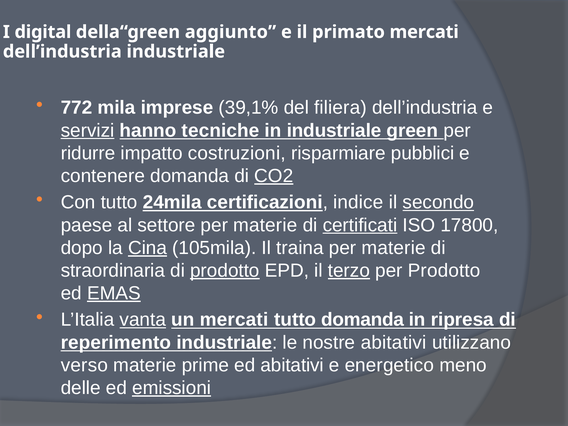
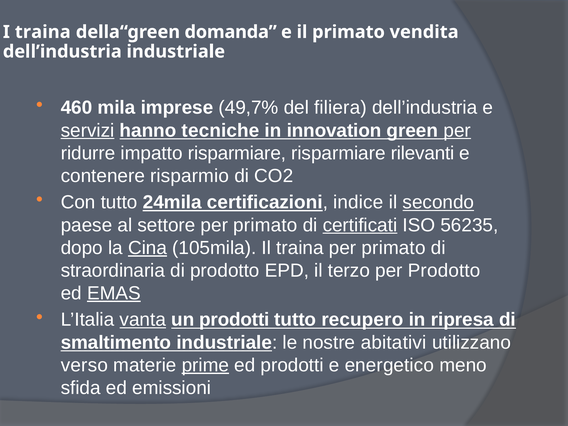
I digital: digital -> traina (43, 32)
aggiunto: aggiunto -> domanda (231, 32)
primato mercati: mercati -> vendita (424, 32)
772: 772 -> 460 (77, 108)
39,1%: 39,1% -> 49,7% (249, 108)
in industriale: industriale -> innovation (334, 130)
per underline: none -> present (457, 130)
impatto costruzioni: costruzioni -> risparmiare (237, 153)
pubblici: pubblici -> rilevanti (423, 153)
contenere domanda: domanda -> risparmio (190, 176)
CO2 underline: present -> none (274, 176)
materie: materie -> primato (265, 225)
17800: 17800 -> 56235 (469, 225)
materie: materie -> primato (394, 248)
prodotto underline: present -> none (225, 271)
terzo underline: present -> none (349, 271)
un mercati: mercati -> prodotti (234, 320)
tutto domanda: domanda -> recupero (362, 320)
reperimento: reperimento -> smaltimento (116, 342)
prime underline: none -> present (205, 365)
ed abitativi: abitativi -> prodotti (292, 365)
delle: delle -> sfida (81, 388)
emissioni underline: present -> none (172, 388)
